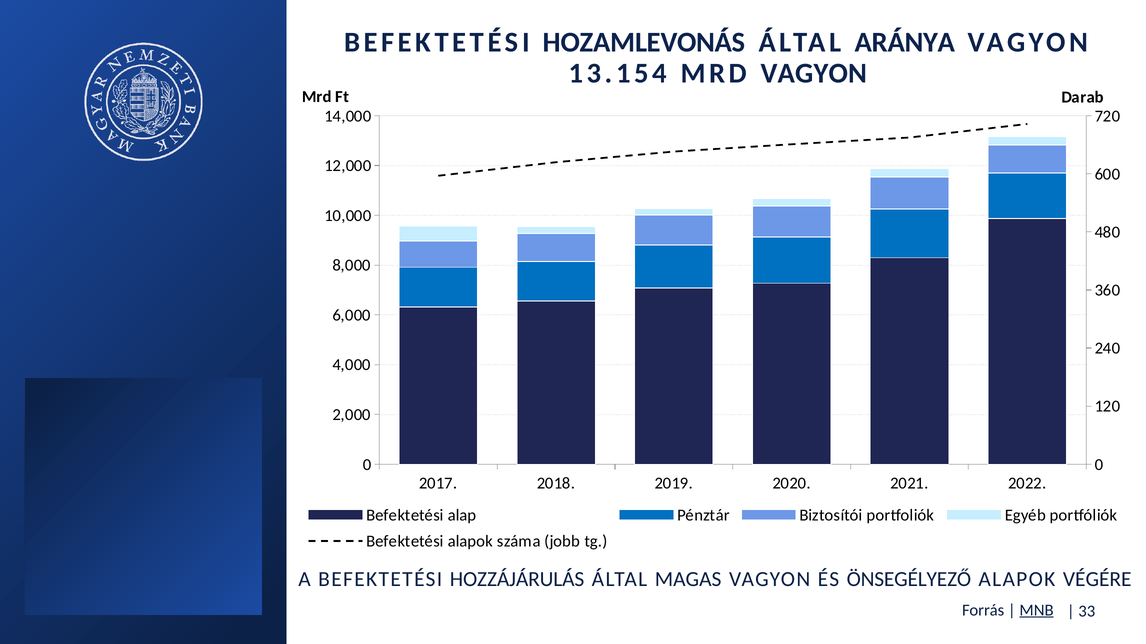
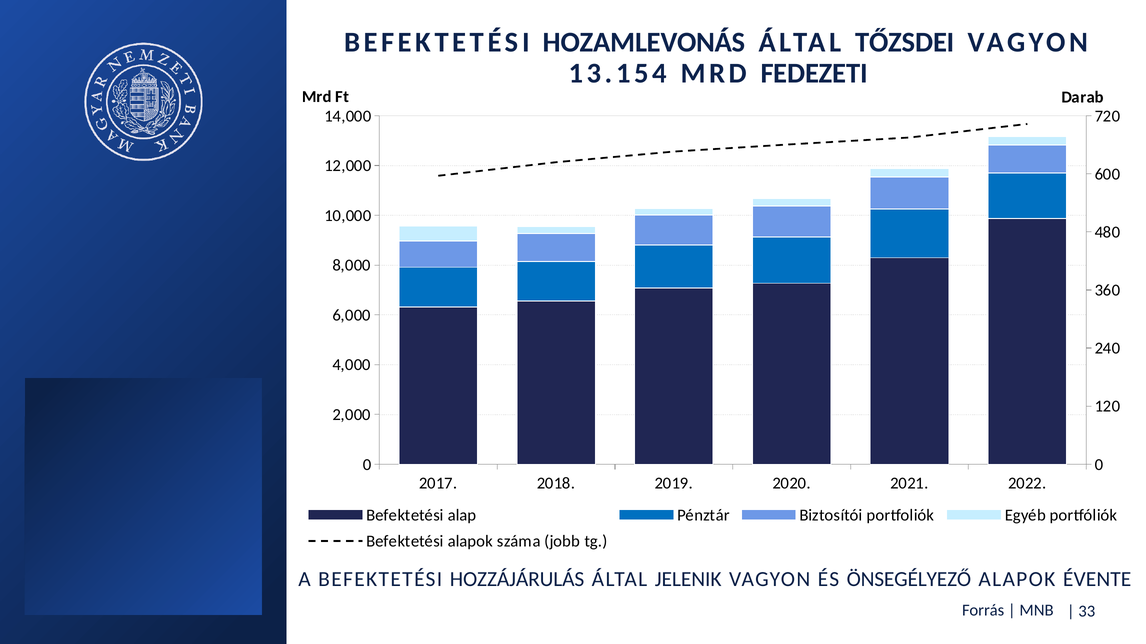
ARÁNYA: ARÁNYA -> TŐZSDEI (905, 42)
MRD VAGYON: VAGYON -> FEDEZETI (814, 73)
MAGAS: MAGAS -> JELENIK (688, 580)
VÉGÉRE: VÉGÉRE -> ÉVENTE (1097, 580)
MNB underline: present -> none (1037, 611)
